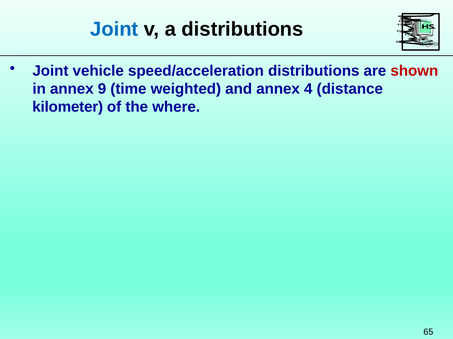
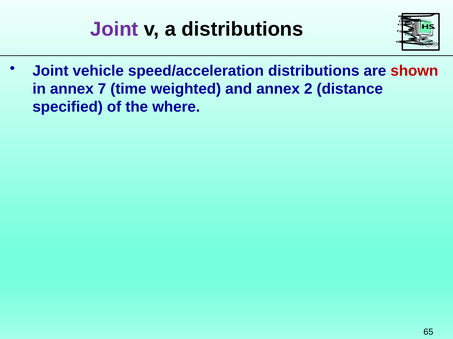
Joint colour: blue -> purple (114, 29)
9: 9 -> 7 (102, 89)
4: 4 -> 2 (308, 89)
kilometer: kilometer -> specified (68, 107)
